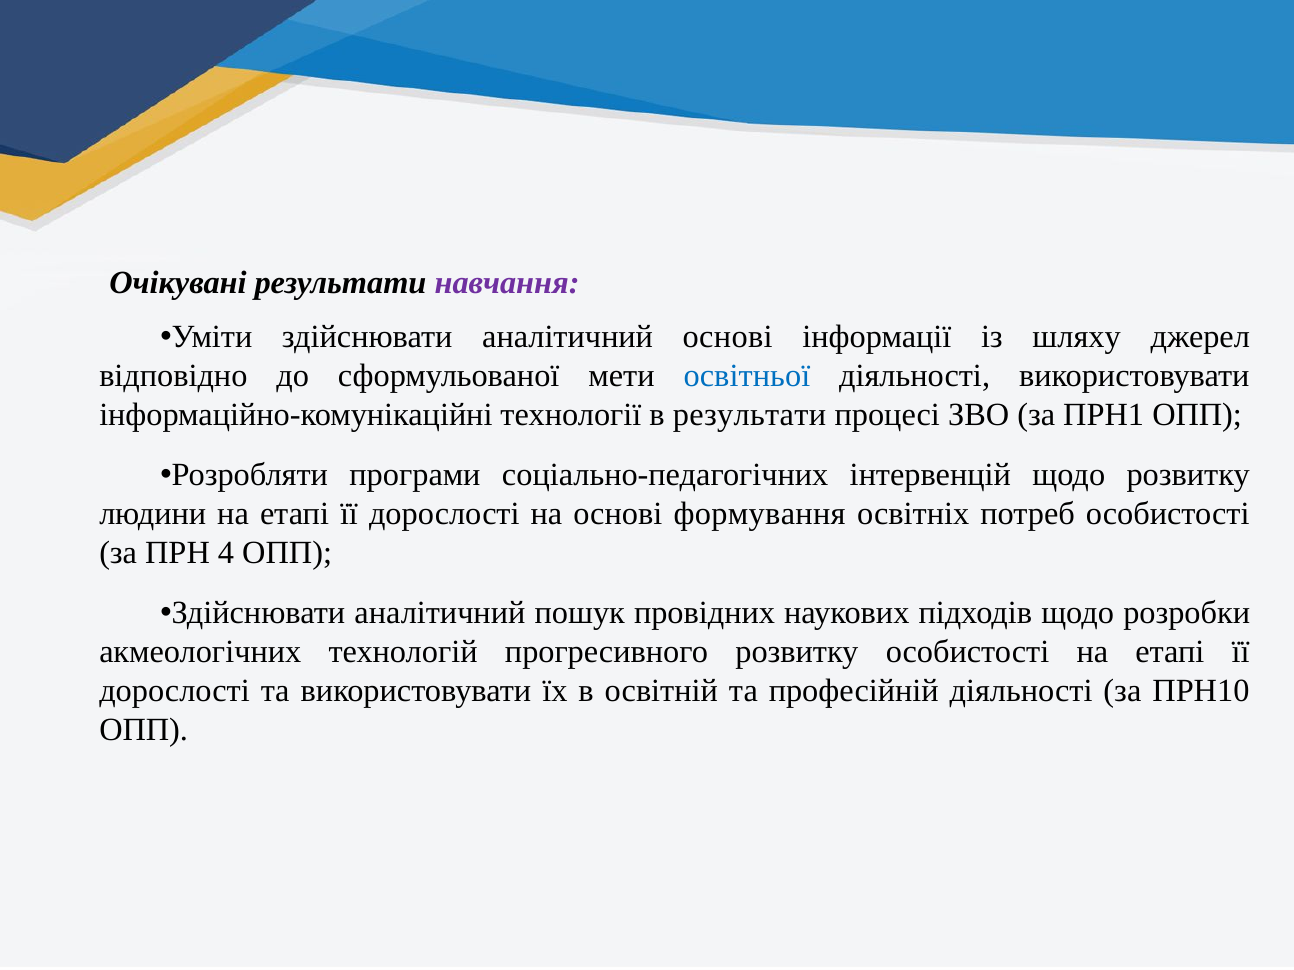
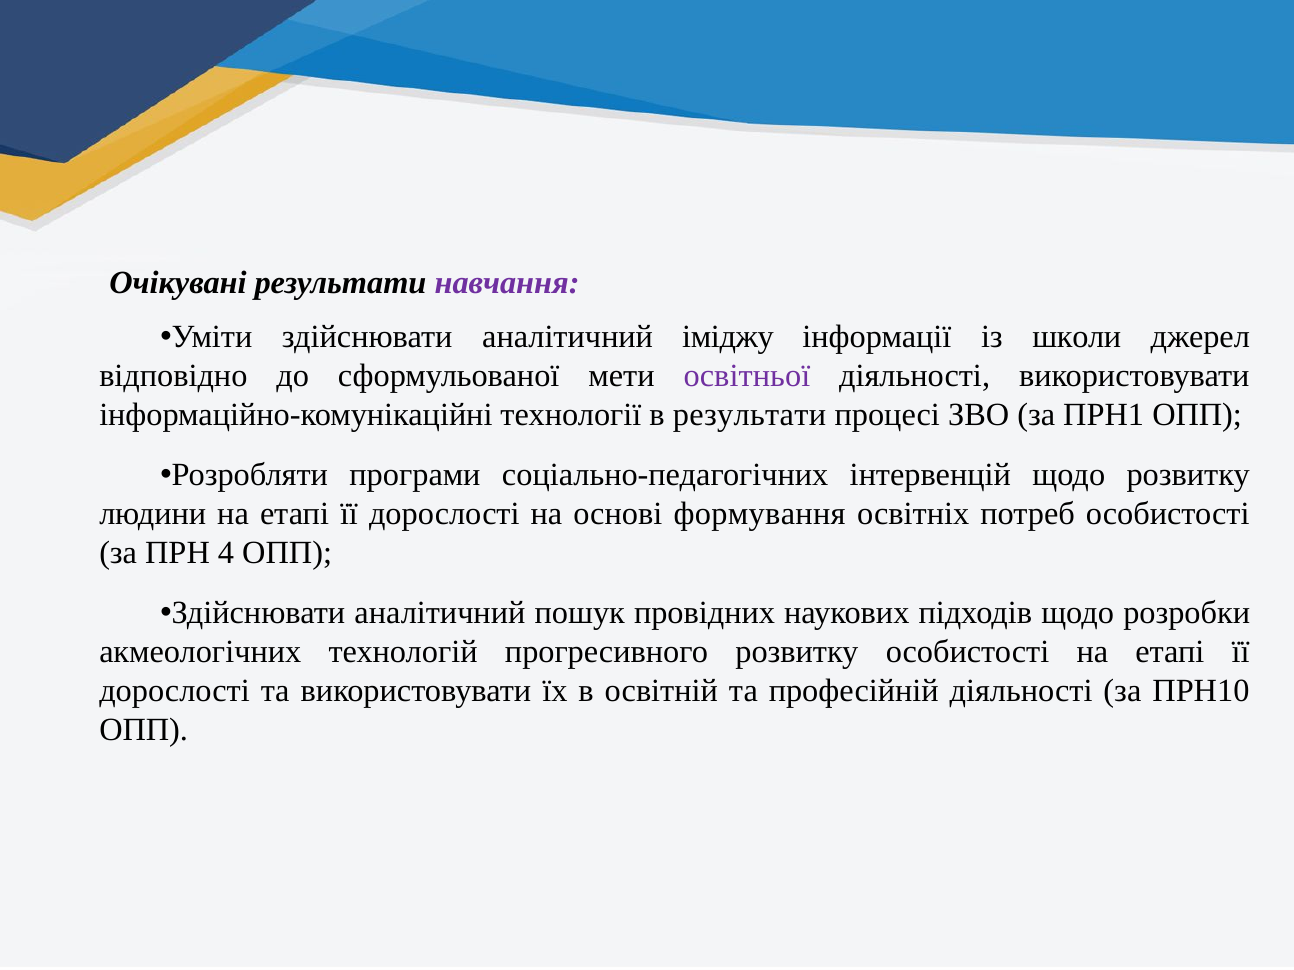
аналітичний основі: основі -> іміджу (728, 337)
шляху: шляху -> школи (1077, 337)
освітньої colour: blue -> purple (747, 376)
